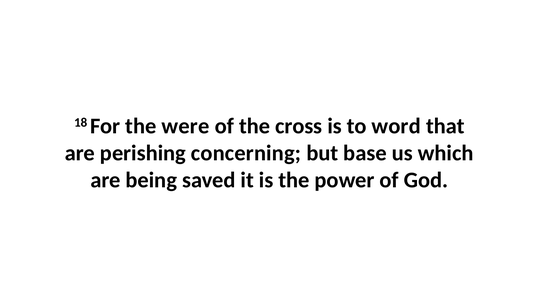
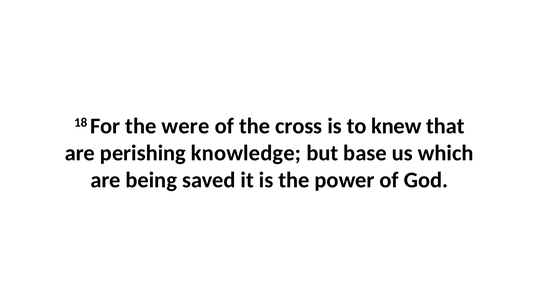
word: word -> knew (396, 126)
concerning: concerning -> knowledge (246, 153)
